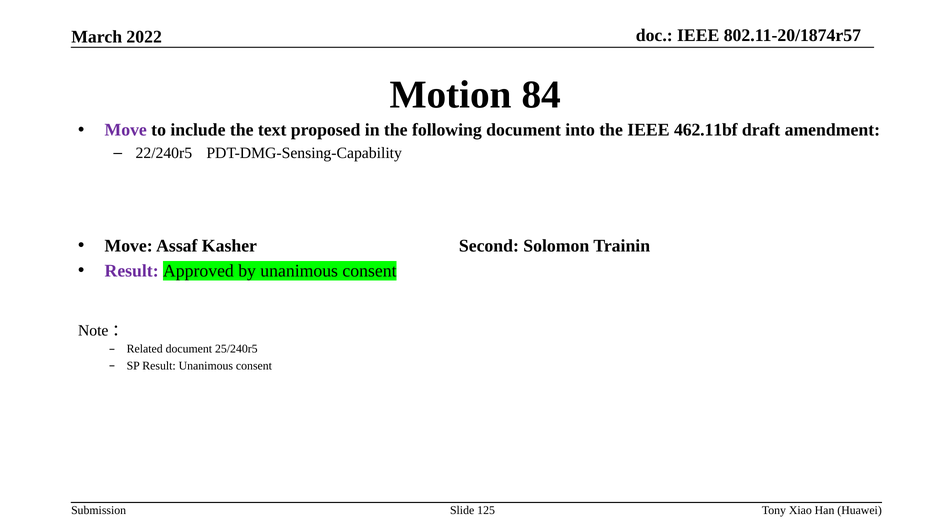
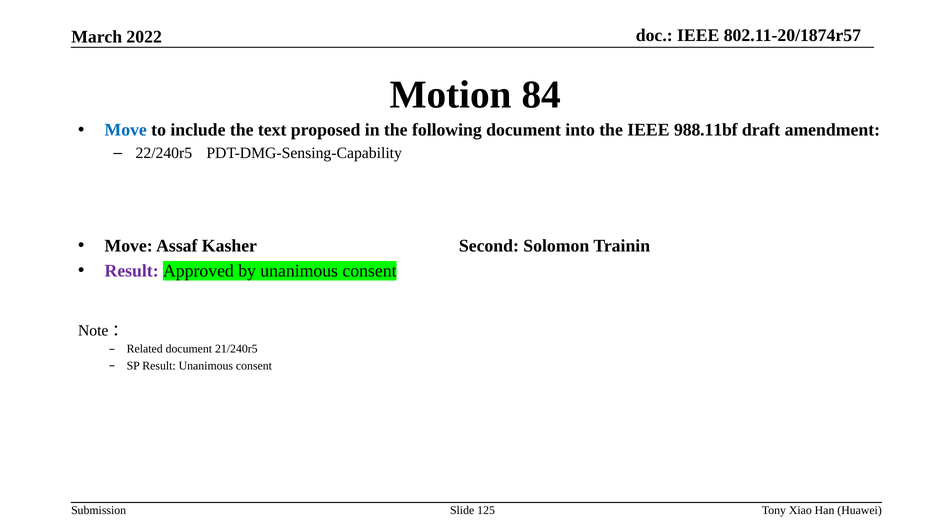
Move colour: purple -> blue (126, 130)
462.11bf: 462.11bf -> 988.11bf (706, 130)
25/240r5: 25/240r5 -> 21/240r5 (236, 349)
